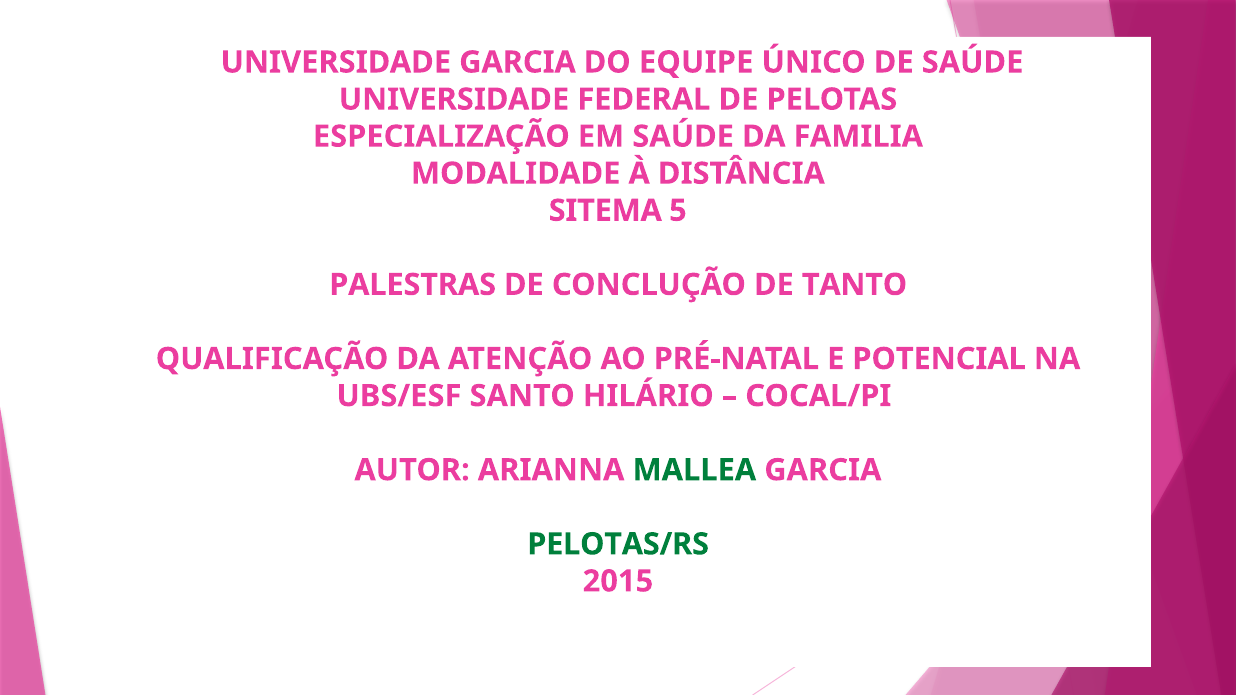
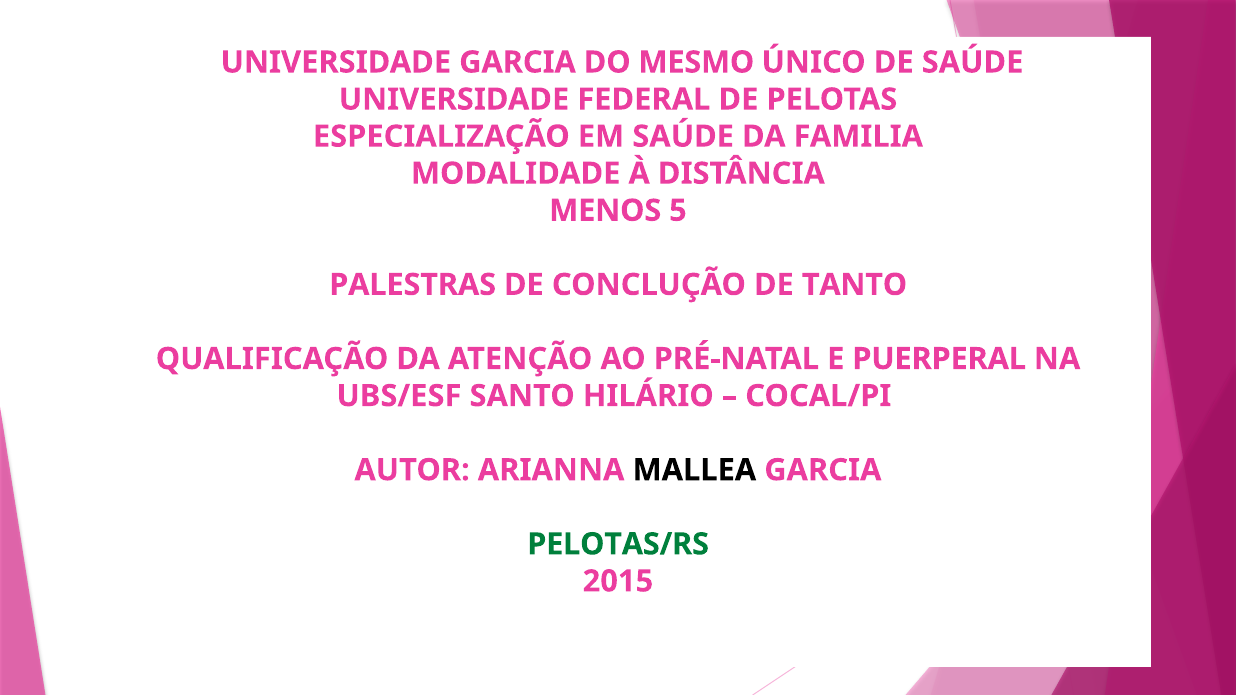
EQUIPE: EQUIPE -> MESMO (696, 62)
SITEMA: SITEMA -> MENOS (605, 211)
POTENCIAL: POTENCIAL -> PUERPERAL (939, 359)
MALLEA colour: green -> black (694, 470)
